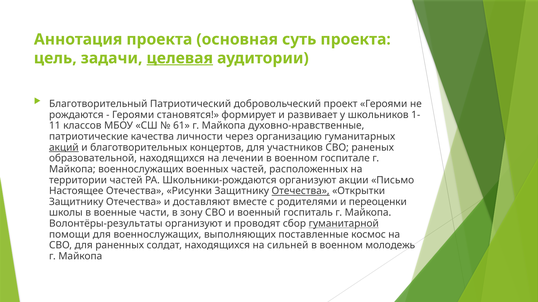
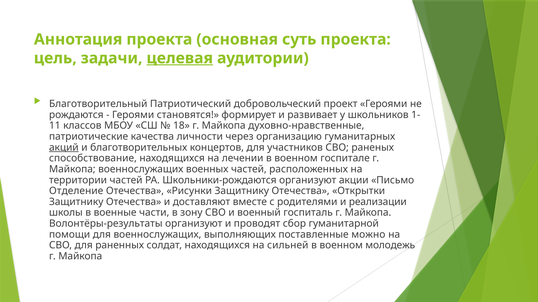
61: 61 -> 18 (181, 126)
образовательной: образовательной -> способствование (93, 159)
Настоящее: Настоящее -> Отделение (76, 191)
Отечества underline: present -> none (301, 191)
переоценки: переоценки -> реализации (378, 202)
гуманитарной underline: present -> none (344, 224)
космос: космос -> можно (368, 235)
